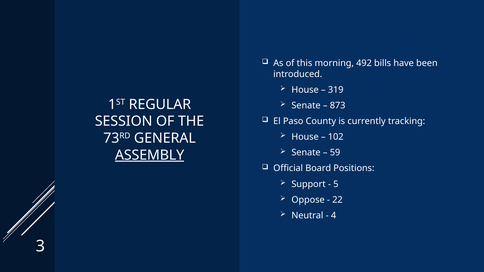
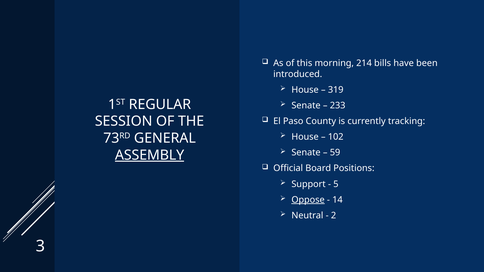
492: 492 -> 214 (364, 63)
873: 873 -> 233 (338, 106)
Oppose underline: none -> present (308, 200)
22: 22 -> 14 (337, 200)
4: 4 -> 2 (334, 216)
